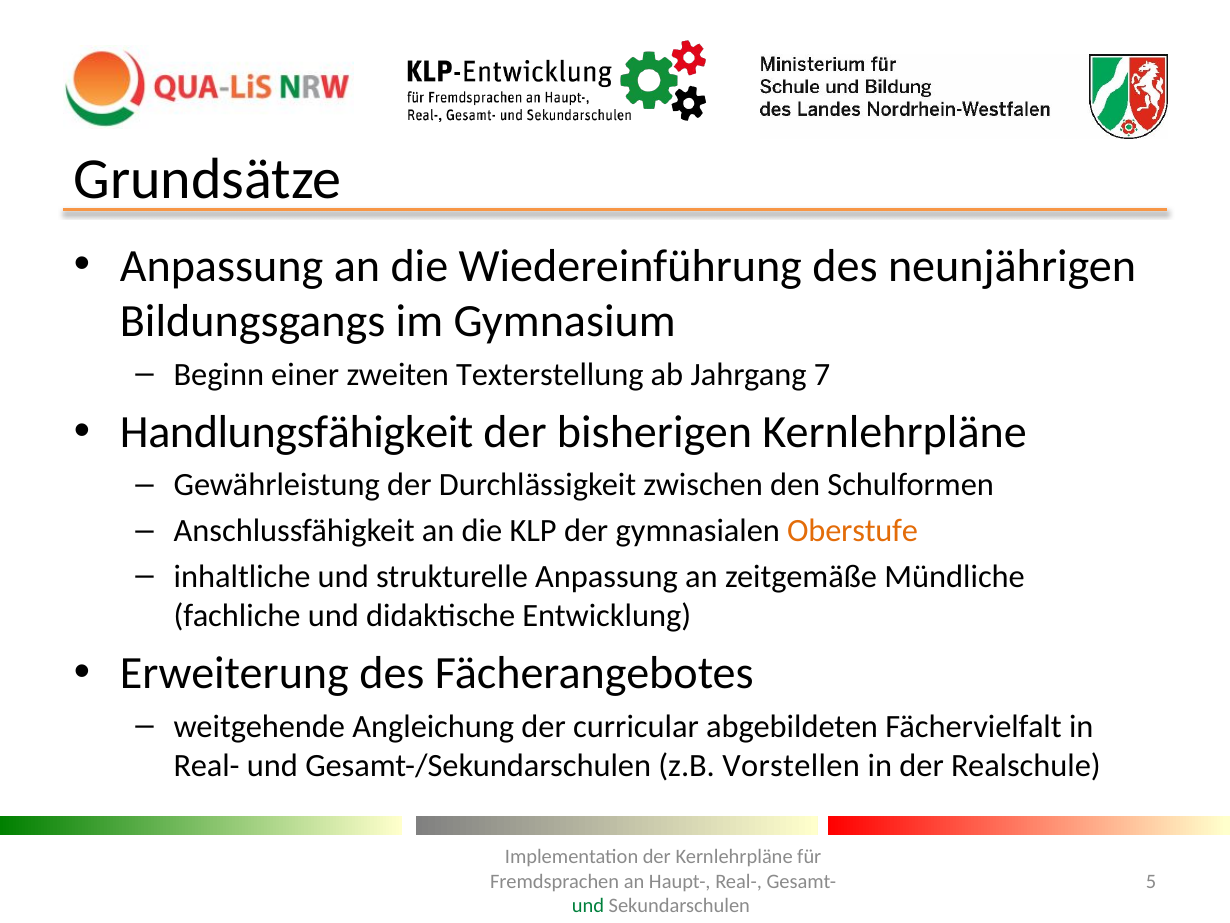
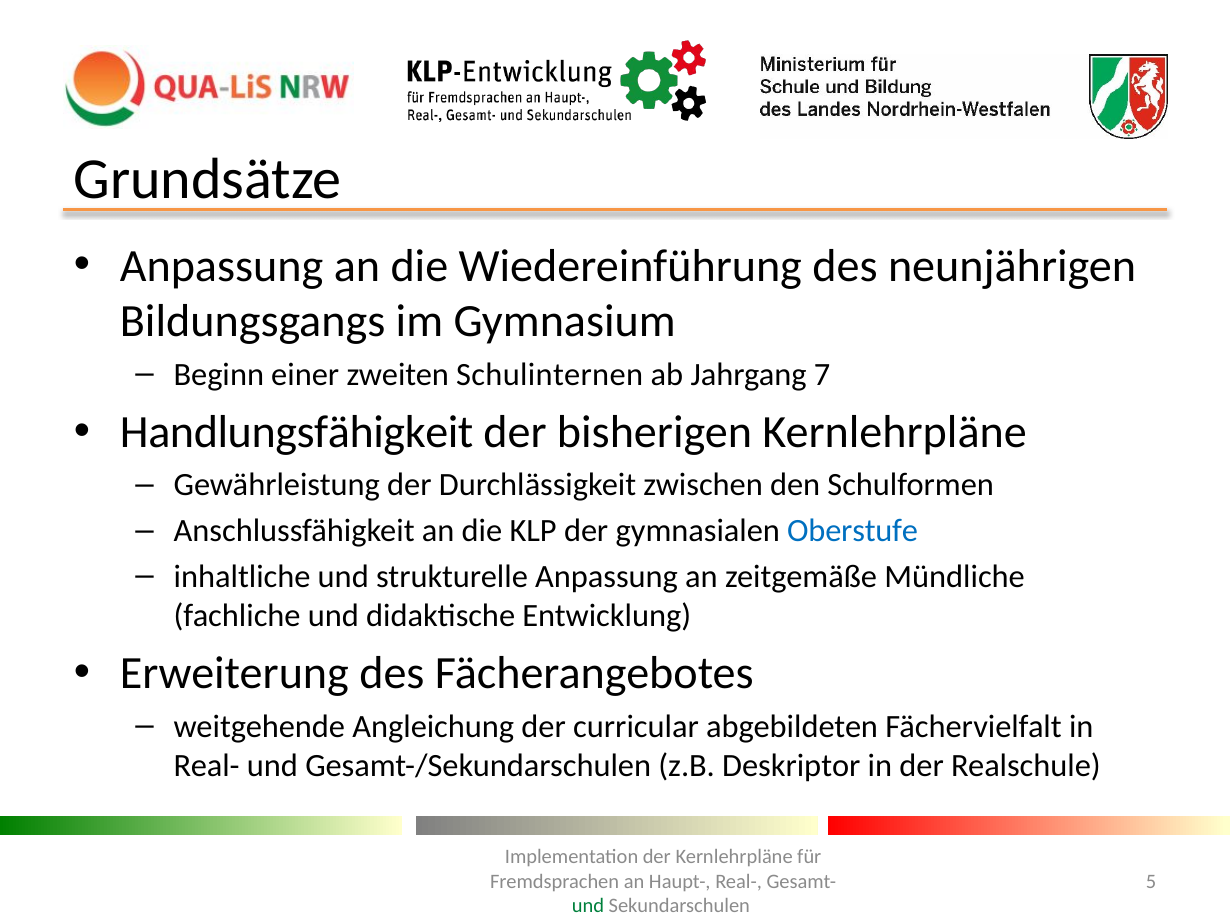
Texterstellung: Texterstellung -> Schulinternen (550, 374)
Oberstufe colour: orange -> blue (853, 531)
Vorstellen: Vorstellen -> Deskriptor (791, 765)
